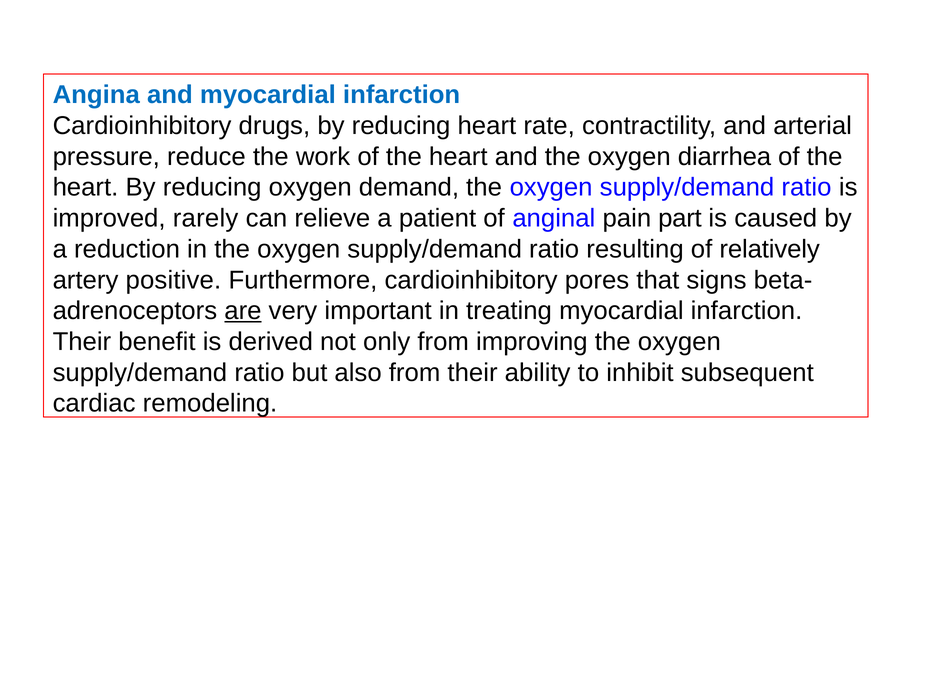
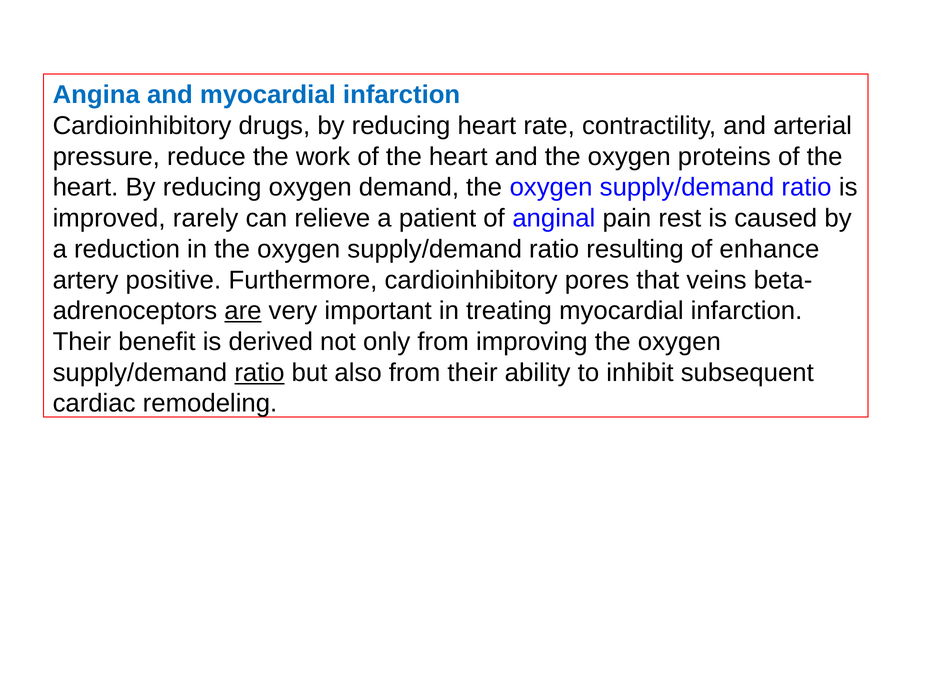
diarrhea: diarrhea -> proteins (724, 157)
part: part -> rest (680, 218)
relatively: relatively -> enhance (769, 249)
signs: signs -> veins (716, 280)
ratio underline: none -> present (259, 373)
